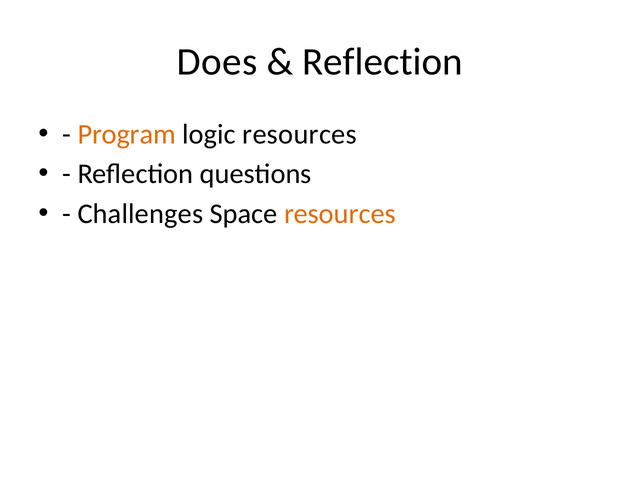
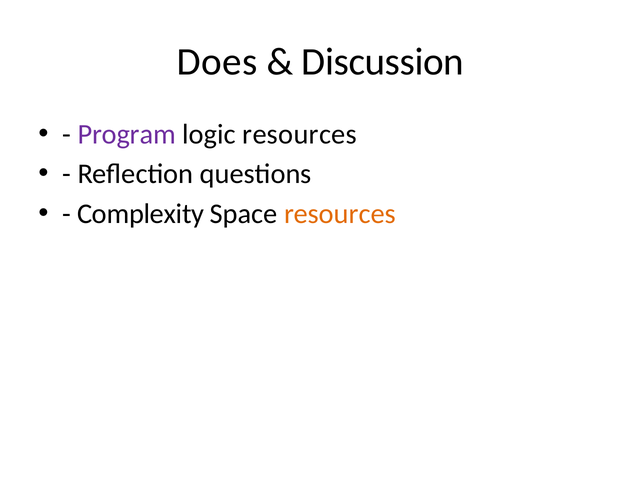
Reflection: Reflection -> Discussion (383, 62)
Program colour: orange -> purple (127, 134)
Challenges: Challenges -> Complexity (141, 214)
